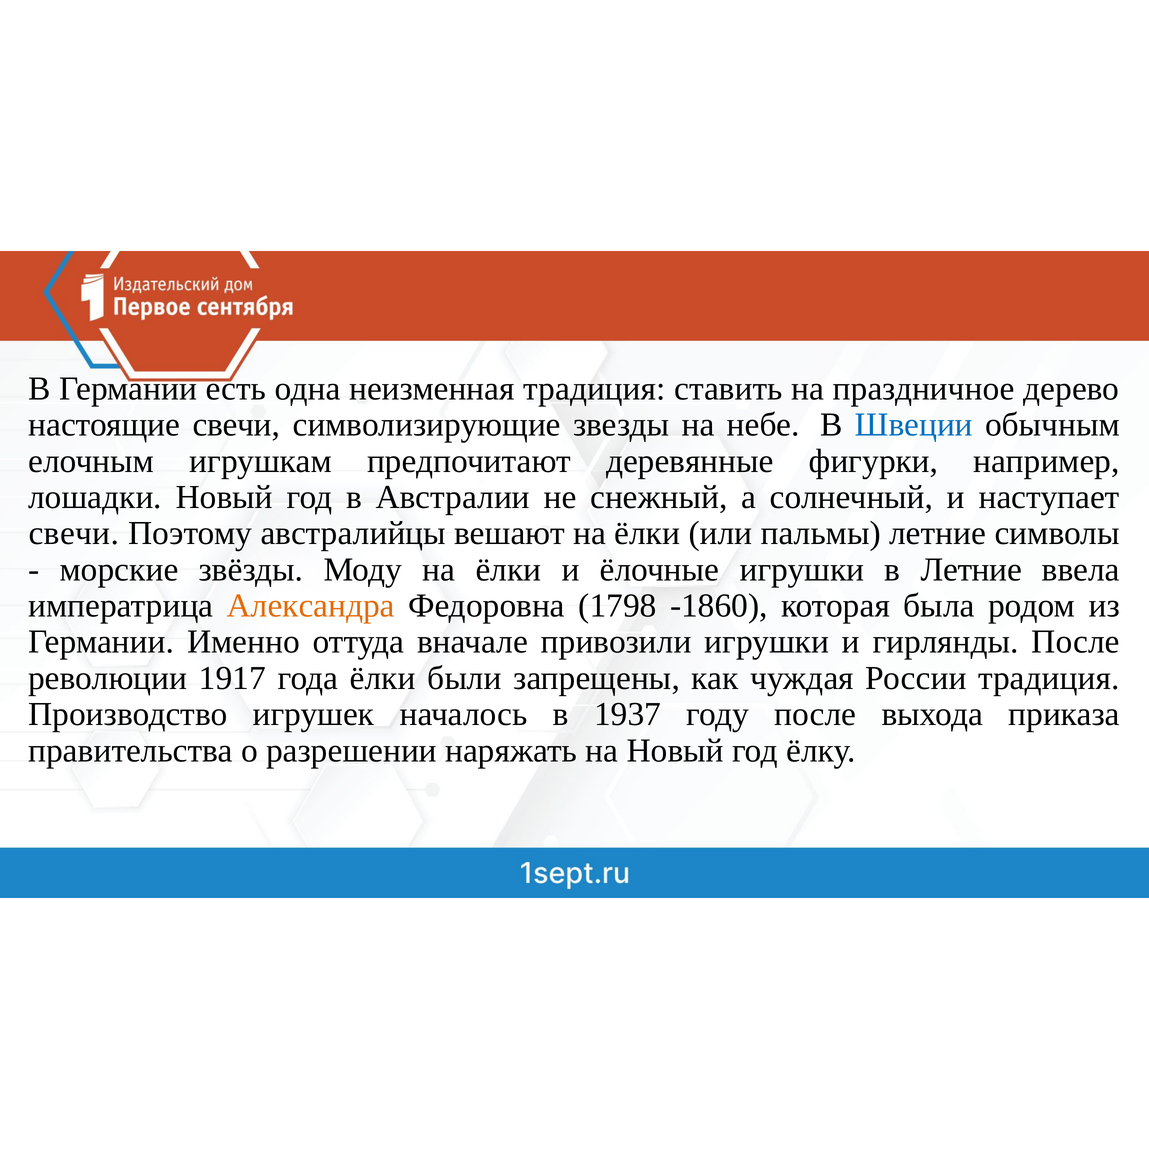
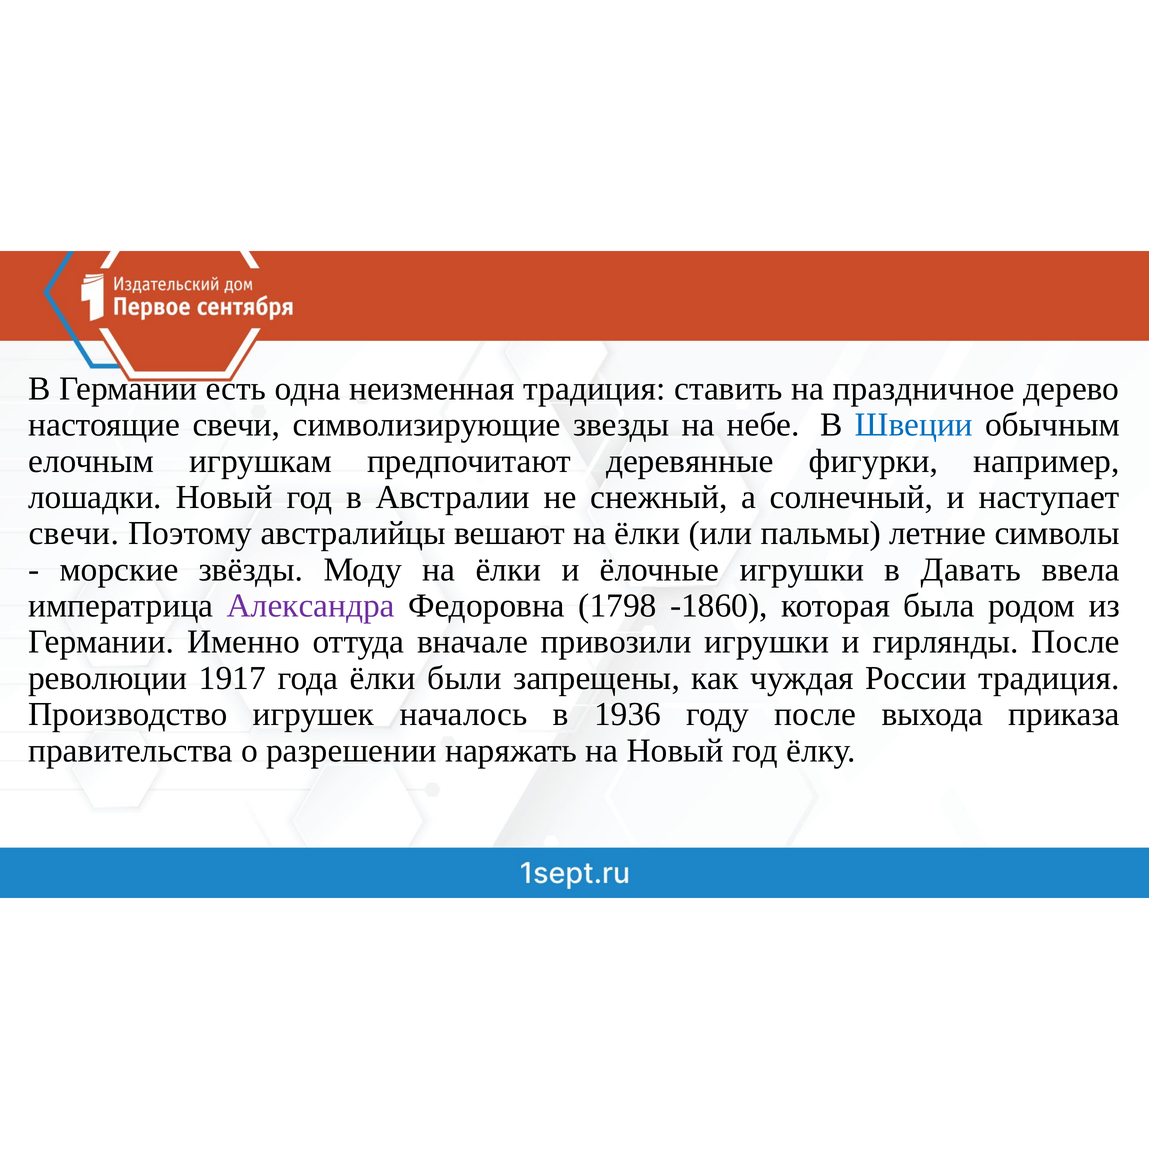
в Летние: Летние -> Давать (971, 570)
Александра colour: orange -> purple (311, 606)
1937: 1937 -> 1936 (628, 714)
